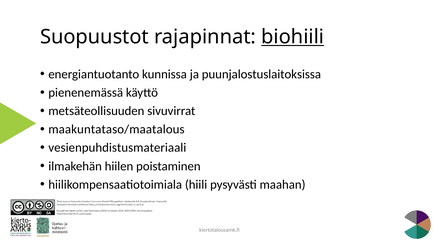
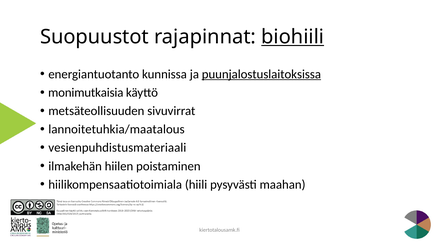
puunjalostuslaitoksissa underline: none -> present (261, 74)
pienenemässä: pienenemässä -> monimutkaisia (86, 93)
maakuntataso/maatalous: maakuntataso/maatalous -> lannoitetuhkia/maatalous (116, 129)
